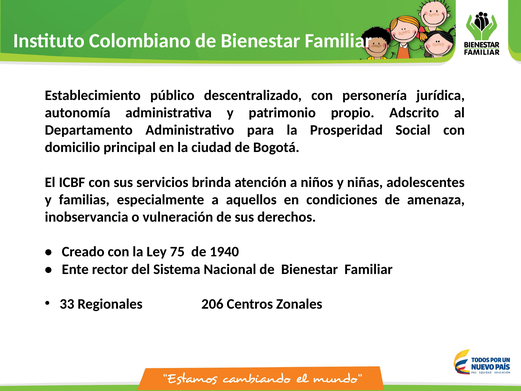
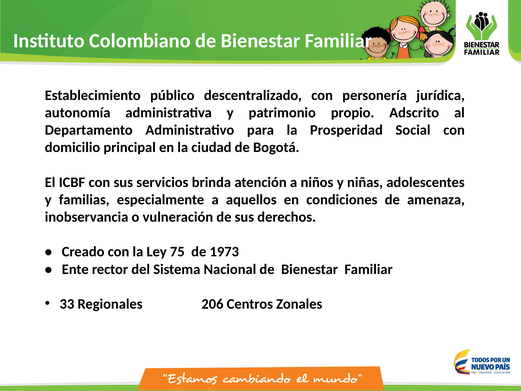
1940: 1940 -> 1973 (224, 252)
